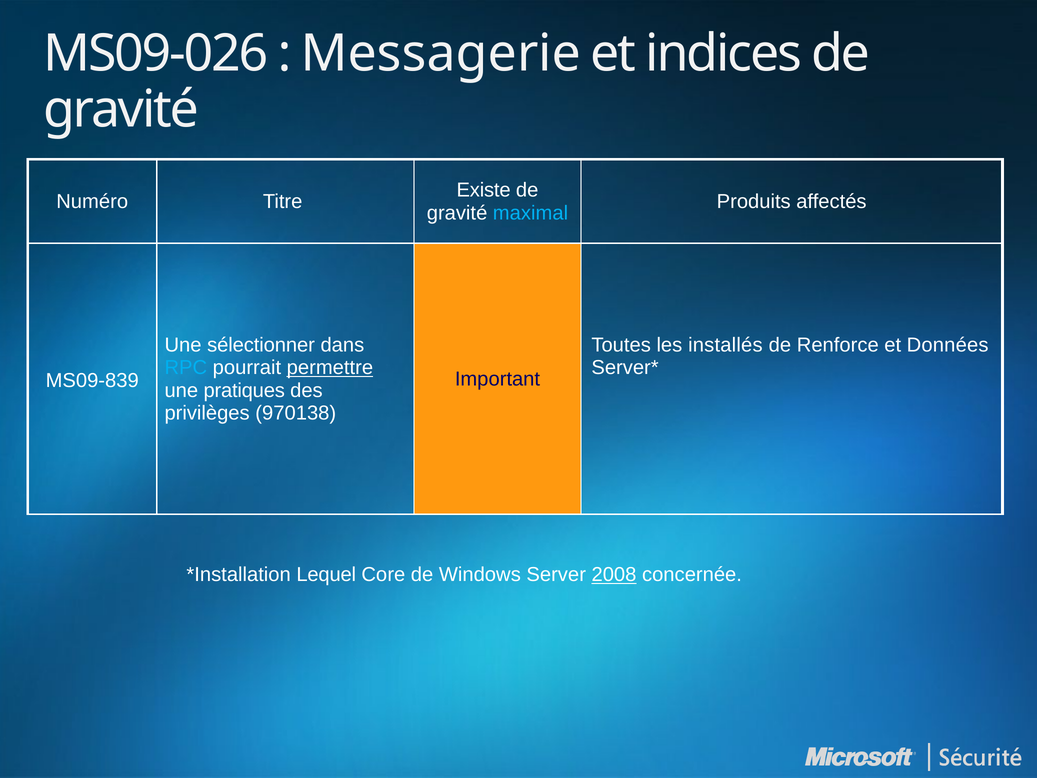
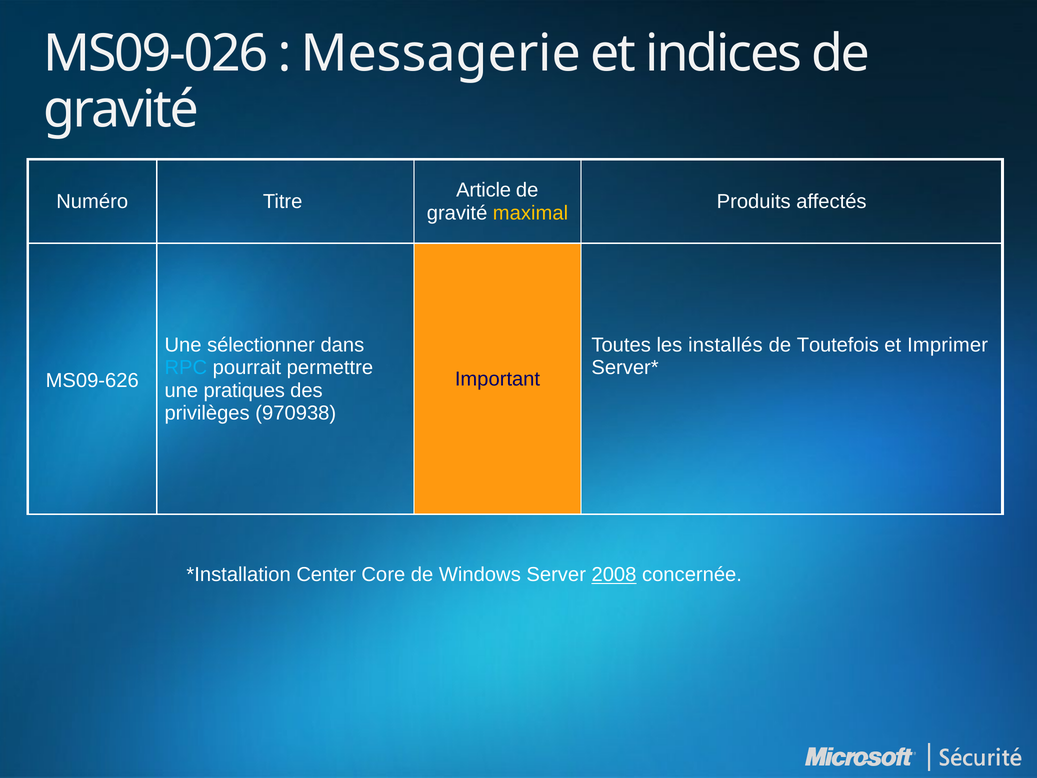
Existe: Existe -> Article (484, 190)
maximal colour: light blue -> yellow (530, 213)
Renforce: Renforce -> Toutefois (838, 345)
Données: Données -> Imprimer (948, 345)
permettre underline: present -> none (330, 368)
MS09-839: MS09-839 -> MS09-626 (92, 381)
970138: 970138 -> 970938 (296, 413)
Lequel: Lequel -> Center (326, 575)
